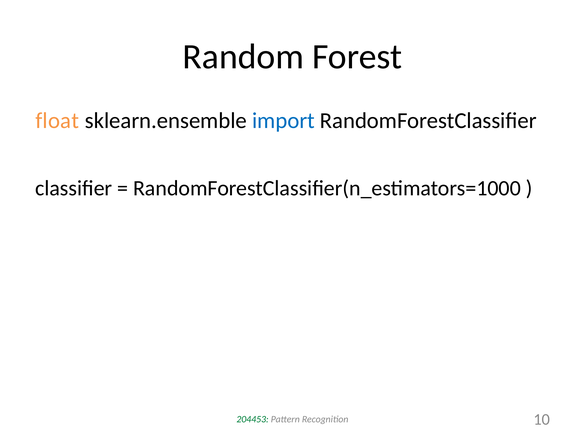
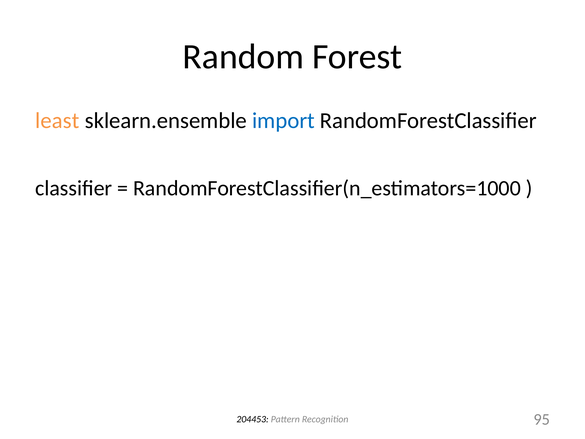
float: float -> least (57, 121)
204453 colour: green -> black (253, 419)
10: 10 -> 95 (542, 419)
